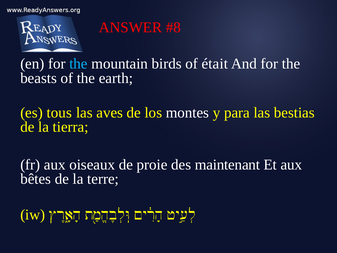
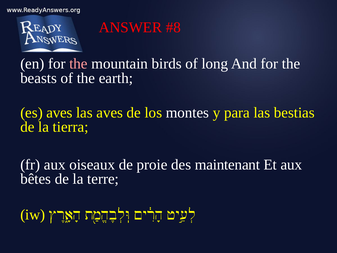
the colour: light blue -> pink (78, 64)
était: était -> long (215, 64)
es tous: tous -> aves (59, 112)
